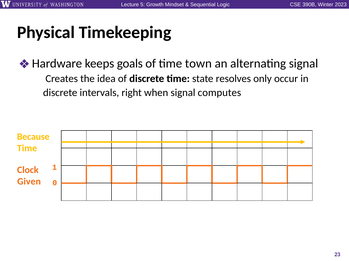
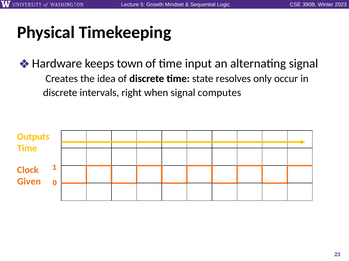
goals: goals -> town (130, 64)
town: town -> input (198, 64)
Because: Because -> Outputs (33, 137)
